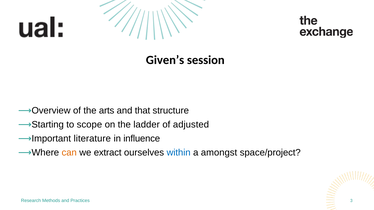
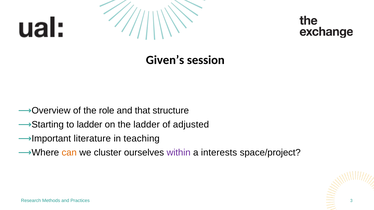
arts: arts -> role (107, 111)
to scope: scope -> ladder (90, 125)
influence: influence -> teaching (142, 139)
extract: extract -> cluster (108, 153)
within colour: blue -> purple (179, 153)
amongst: amongst -> interests (219, 153)
